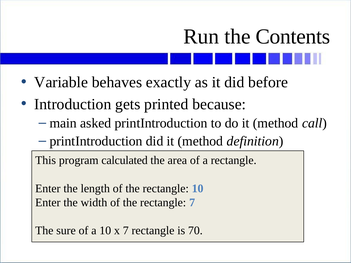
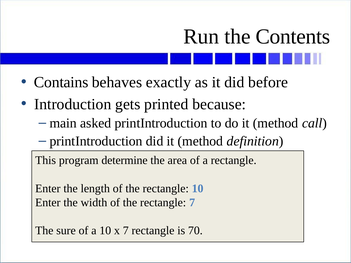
Variable: Variable -> Contains (61, 82)
calculated: calculated -> determine (125, 161)
